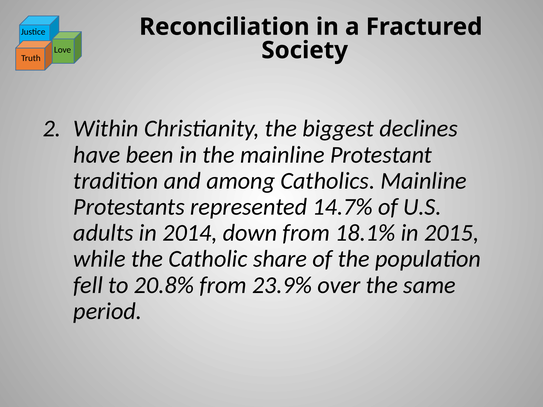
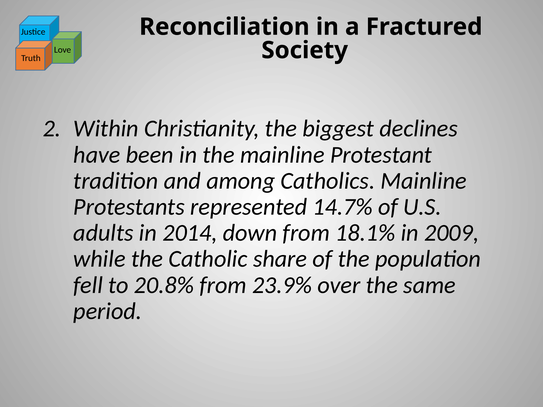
2015: 2015 -> 2009 (452, 233)
